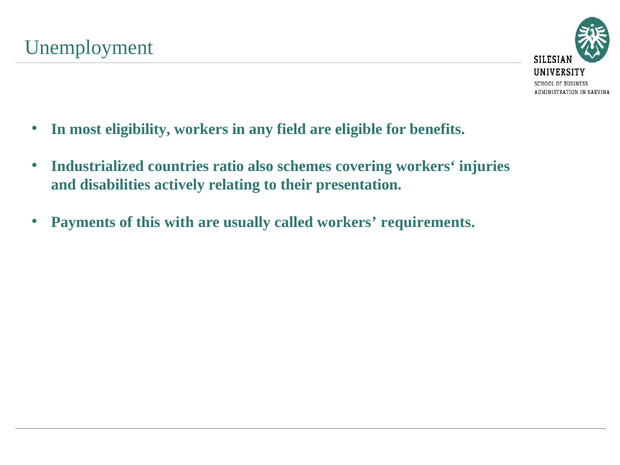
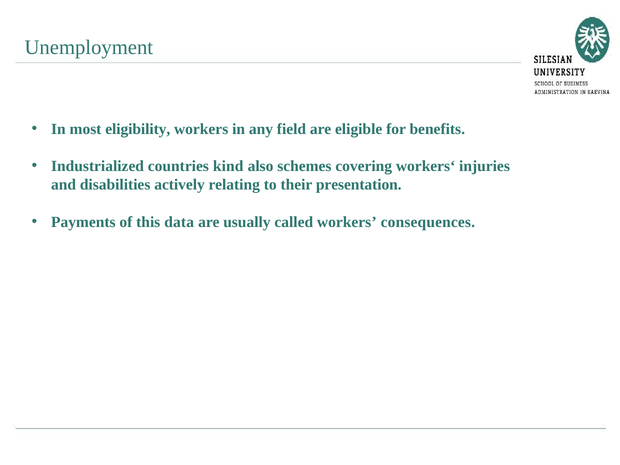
ratio: ratio -> kind (228, 166)
with: with -> data (179, 222)
requirements: requirements -> consequences (428, 222)
